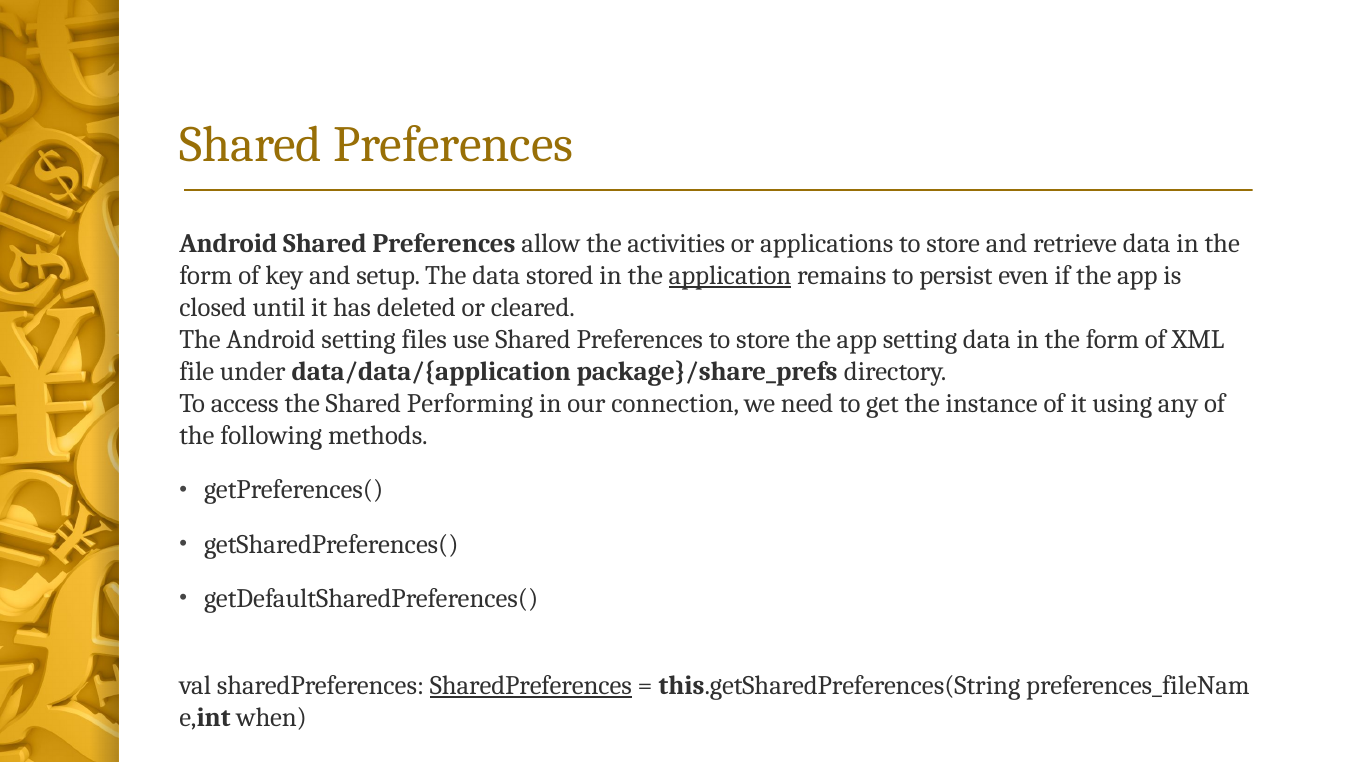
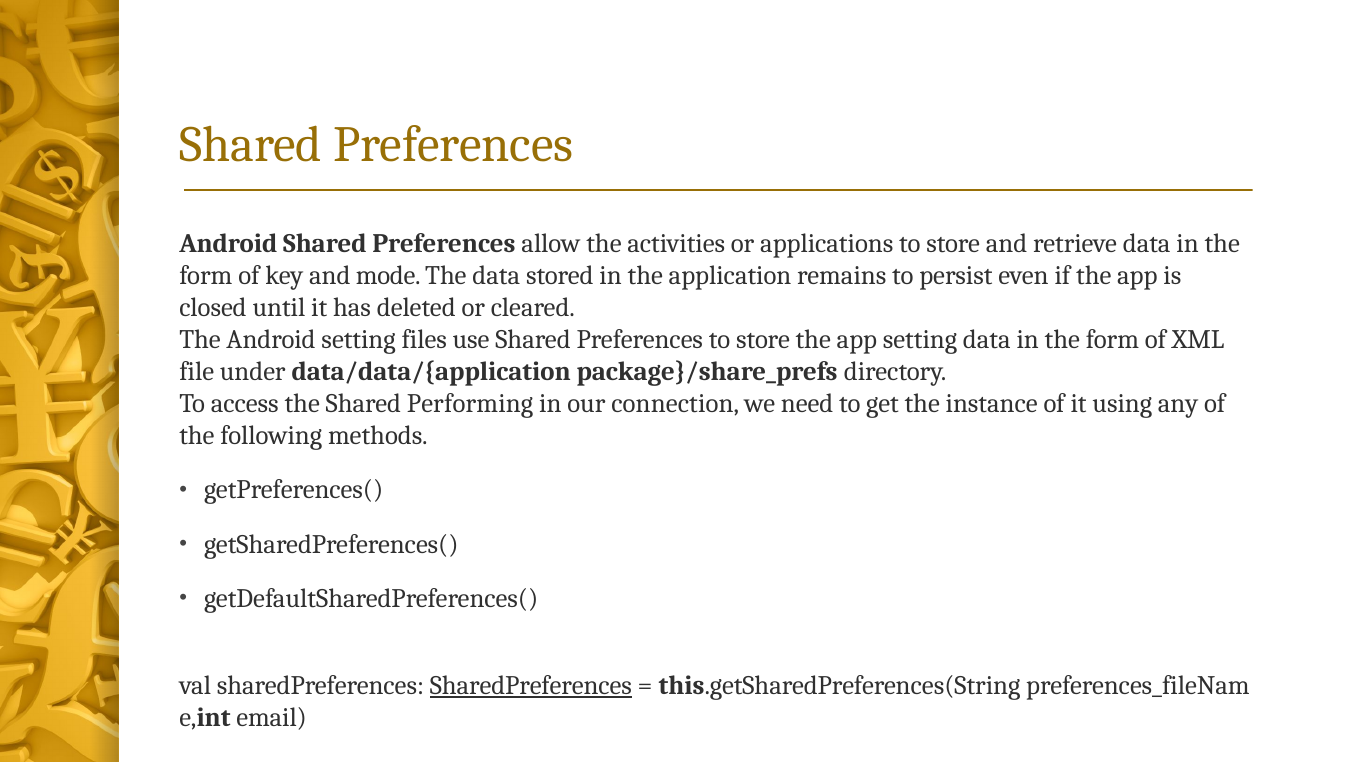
setup: setup -> mode (388, 275)
application underline: present -> none (730, 275)
when: when -> email (272, 718)
